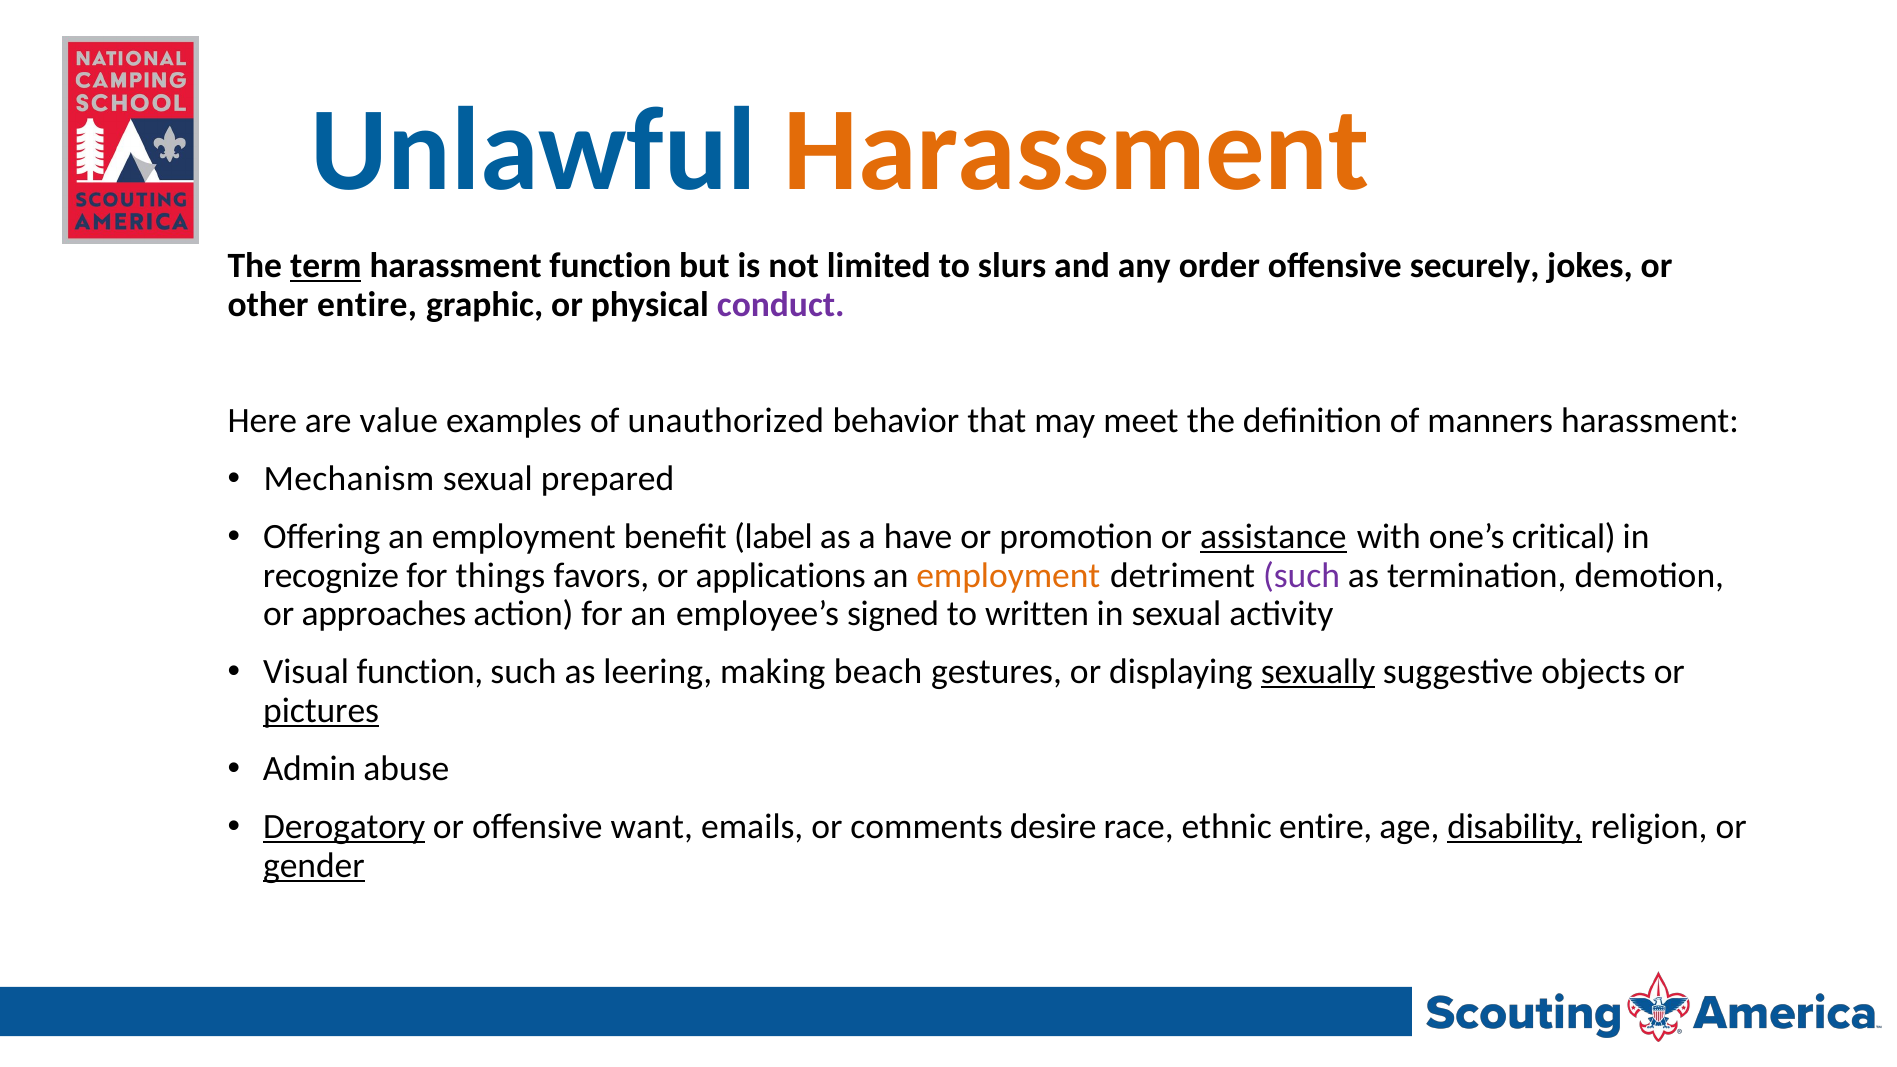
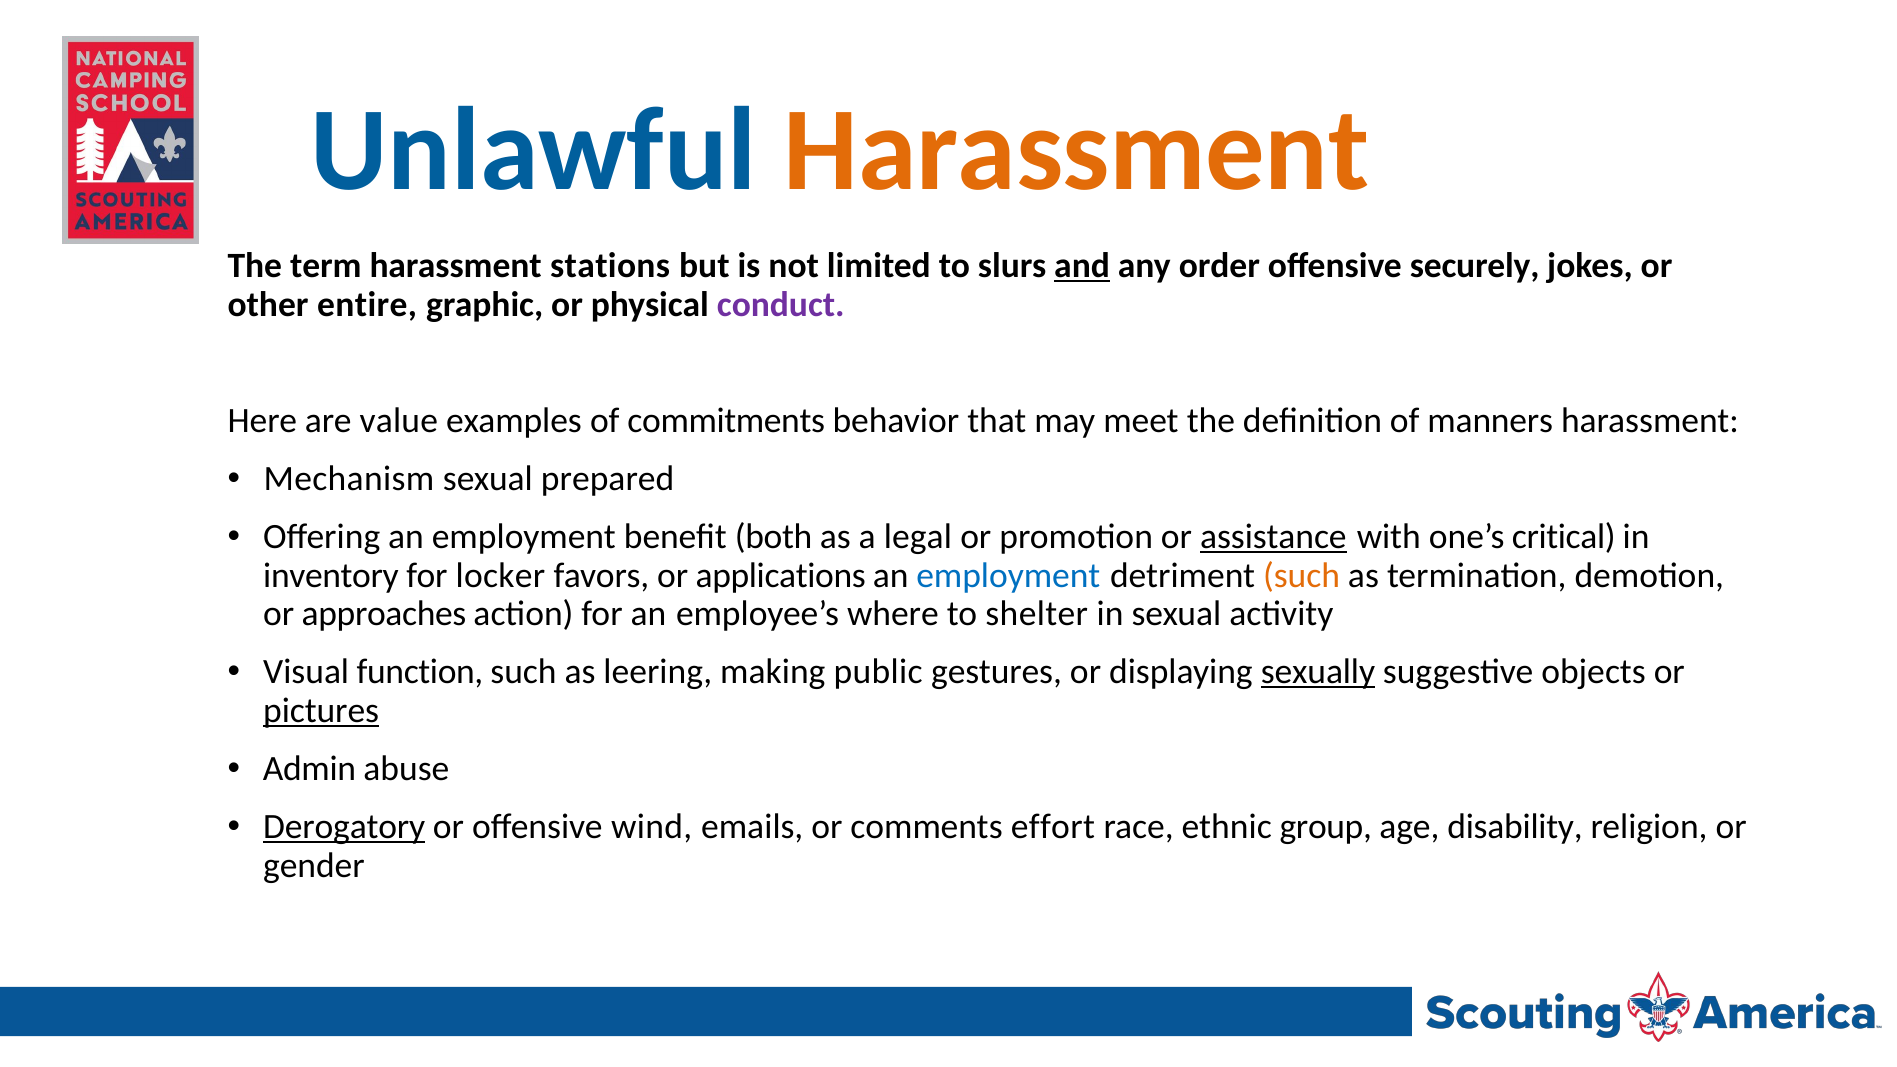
term underline: present -> none (326, 266)
harassment function: function -> stations (610, 266)
and underline: none -> present (1082, 266)
unauthorized: unauthorized -> commitments (726, 421)
label: label -> both (774, 537)
have: have -> legal (918, 537)
recognize: recognize -> inventory (331, 576)
things: things -> locker (500, 576)
employment colour: orange -> blue (1008, 576)
such colour: purple -> orange (1302, 576)
signed: signed -> where (893, 614)
written: written -> shelter (1037, 614)
beach: beach -> public (878, 672)
want: want -> wind (652, 827)
desire: desire -> effort (1053, 827)
ethnic entire: entire -> group (1326, 827)
disability underline: present -> none (1515, 827)
gender underline: present -> none (314, 865)
